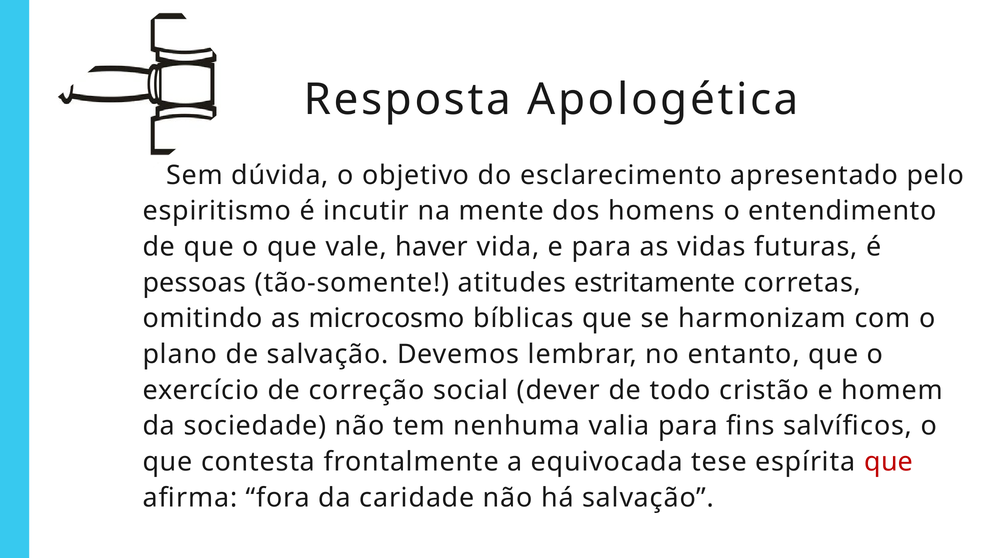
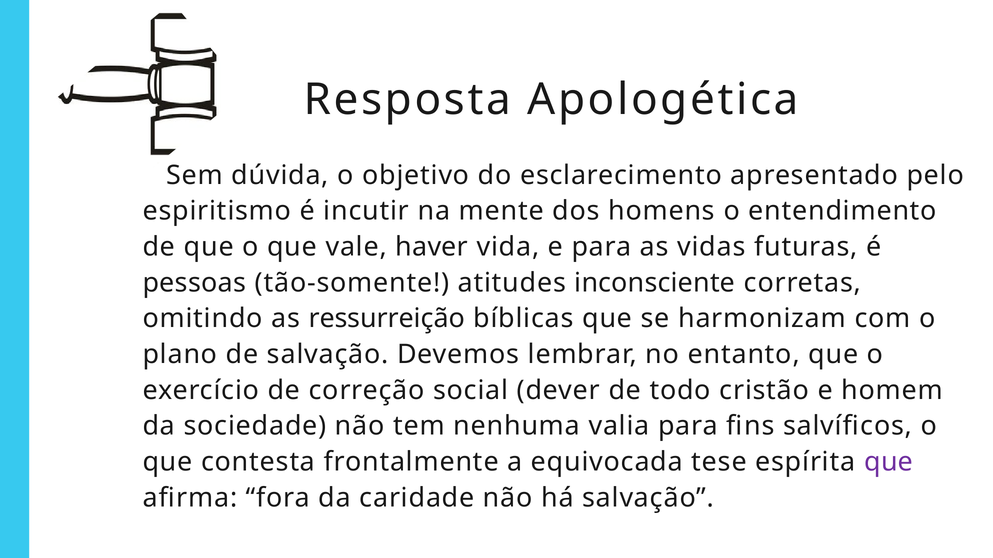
estritamente: estritamente -> inconsciente (655, 283)
microcosmo: microcosmo -> ressurreição (387, 319)
que colour: red -> purple (889, 462)
